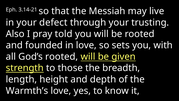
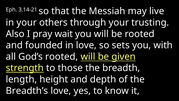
defect: defect -> others (53, 22)
told: told -> wait (64, 34)
Warmth’s: Warmth’s -> Breadth’s (27, 90)
